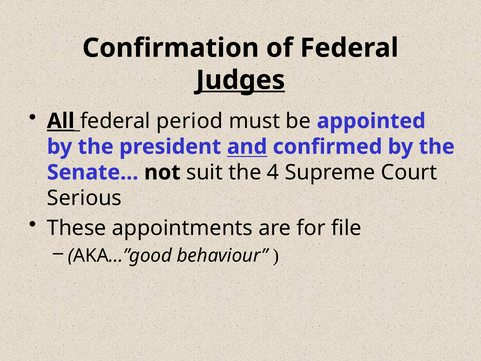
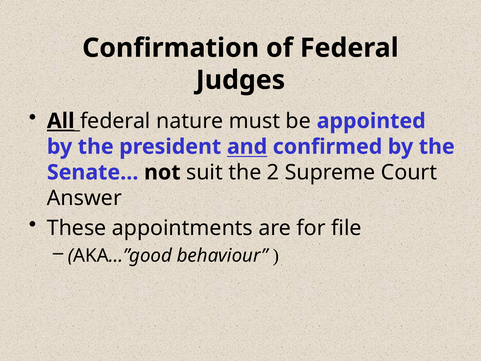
Judges underline: present -> none (241, 80)
period: period -> nature (190, 121)
4: 4 -> 2 (273, 172)
Serious: Serious -> Answer (84, 198)
